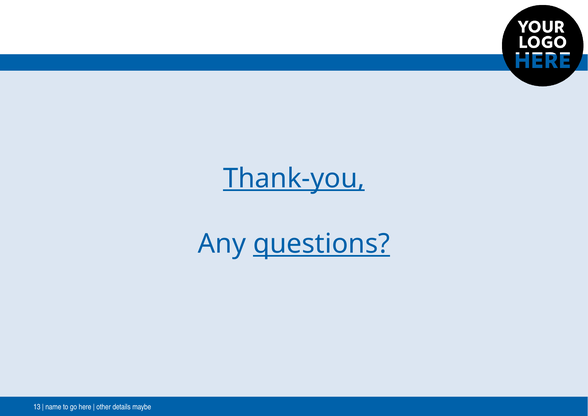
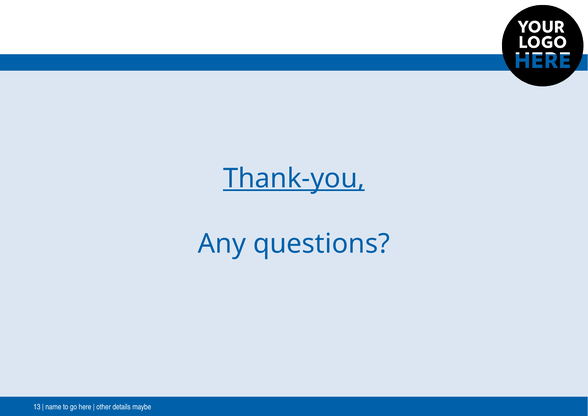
questions underline: present -> none (321, 244)
